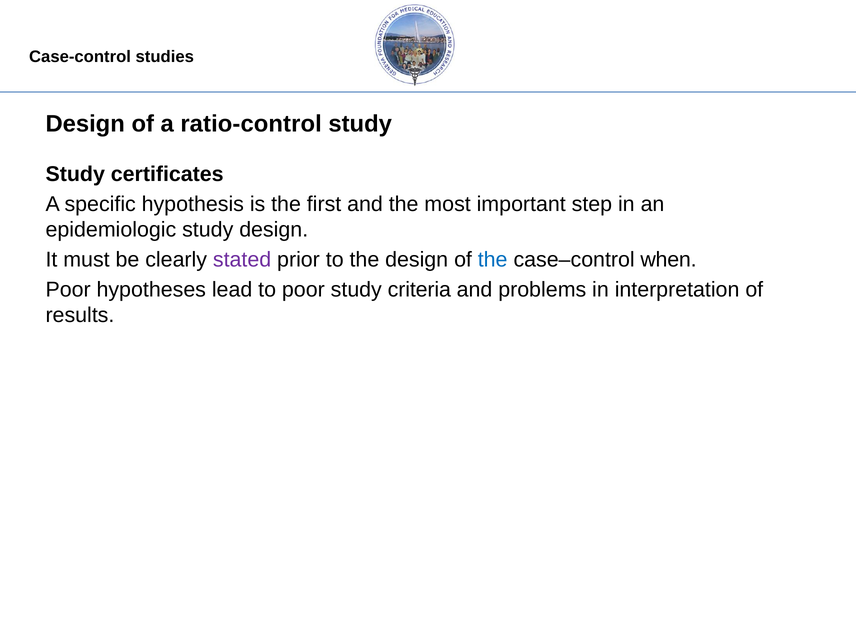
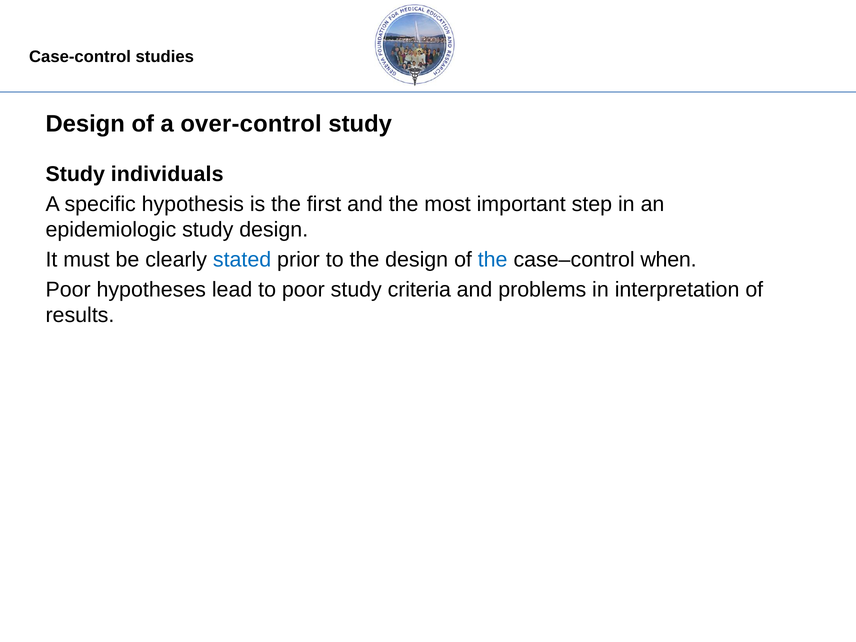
ratio-control: ratio-control -> over-control (251, 124)
certificates: certificates -> individuals (167, 174)
stated colour: purple -> blue (242, 260)
